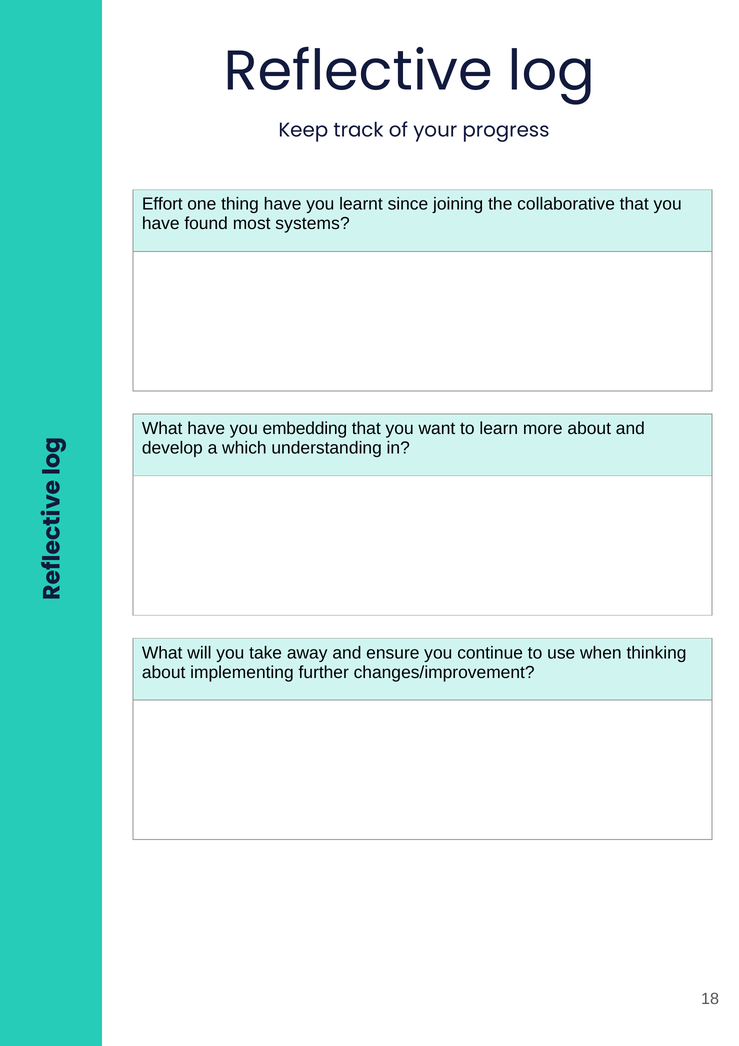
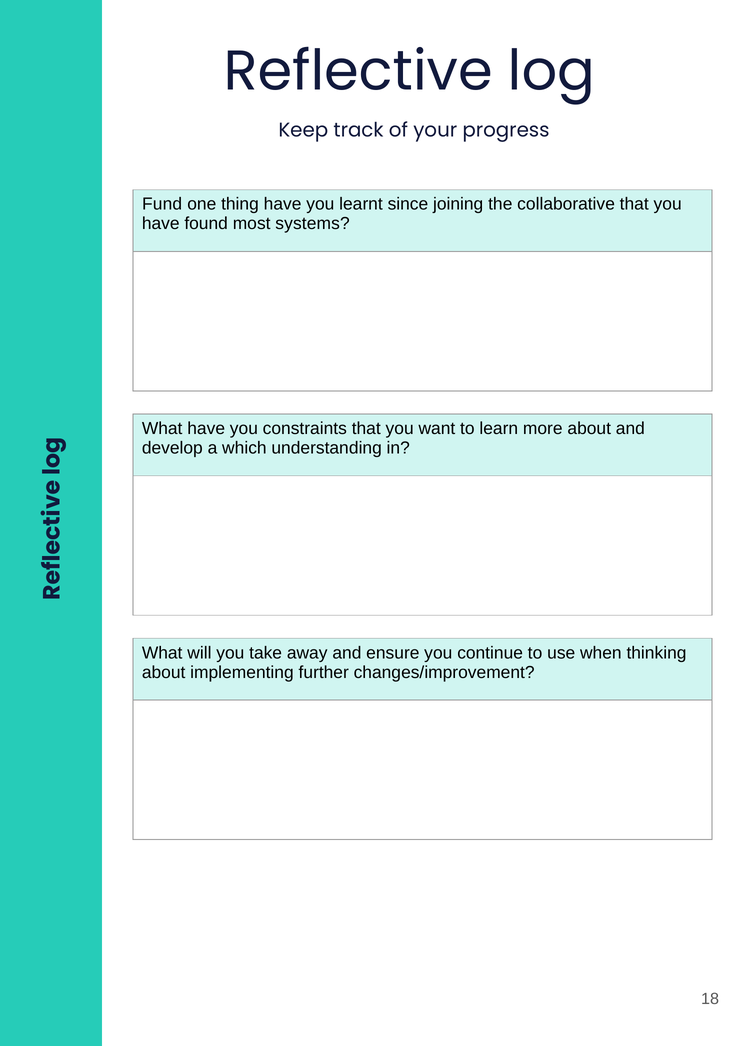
Effort: Effort -> Fund (162, 204)
embedding: embedding -> constraints (305, 428)
